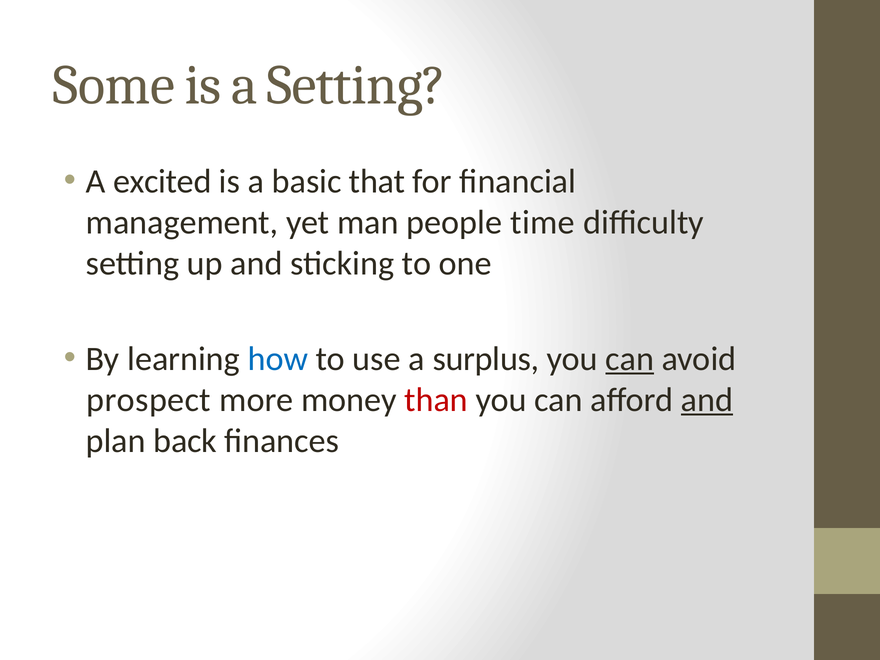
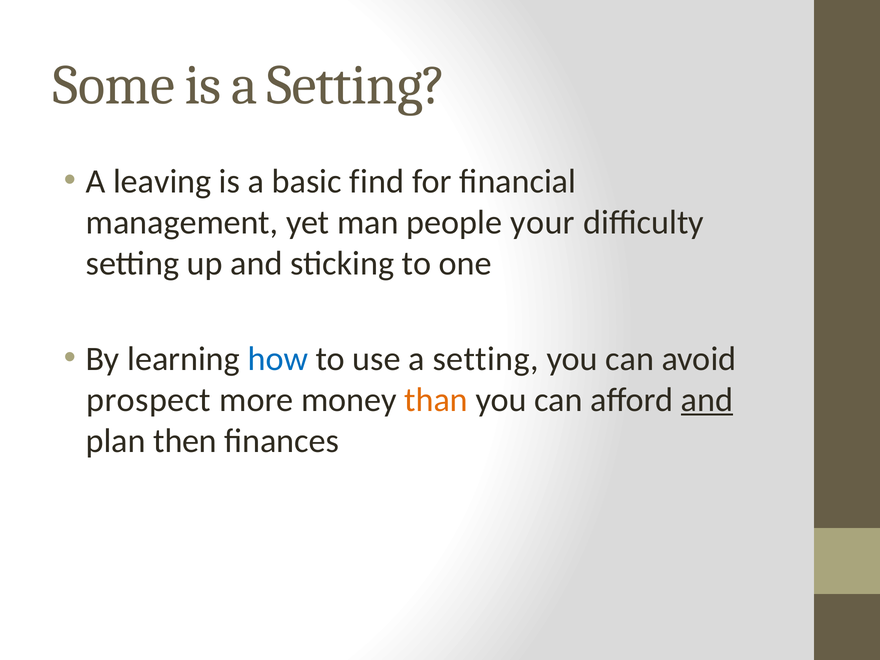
excited: excited -> leaving (162, 181)
that: that -> find (377, 181)
time: time -> your (543, 222)
use a surplus: surplus -> setting (486, 359)
can underline: present -> none (630, 359)
than colour: red -> orange (436, 400)
back: back -> then (185, 441)
